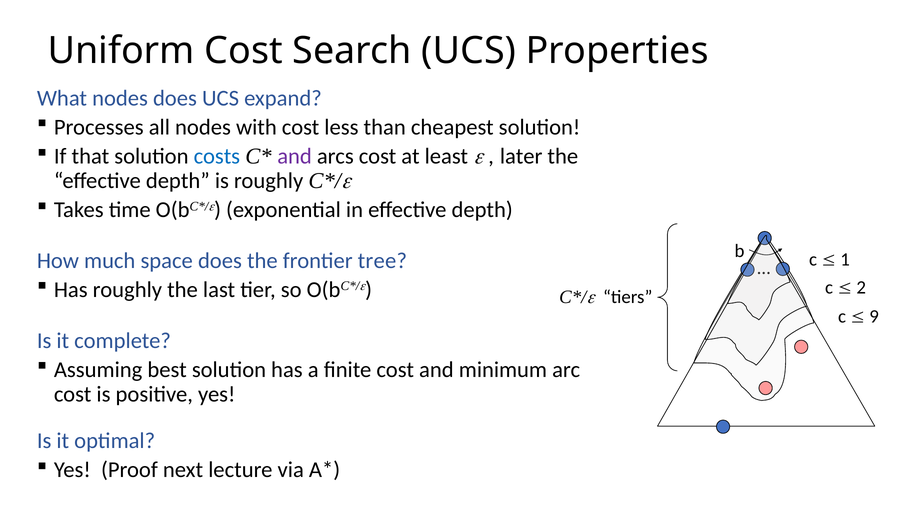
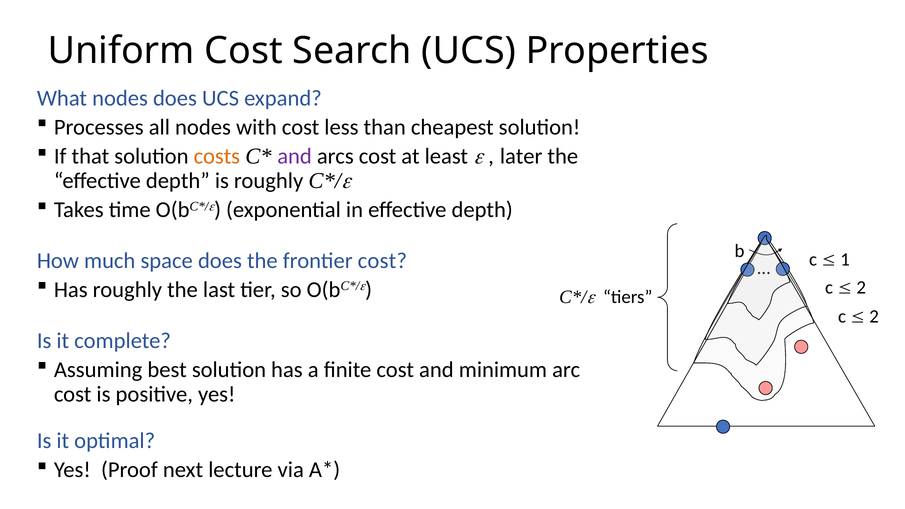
costs colour: blue -> orange (217, 156)
frontier tree: tree -> cost (382, 261)
9: 9 -> 2 (874, 317)
